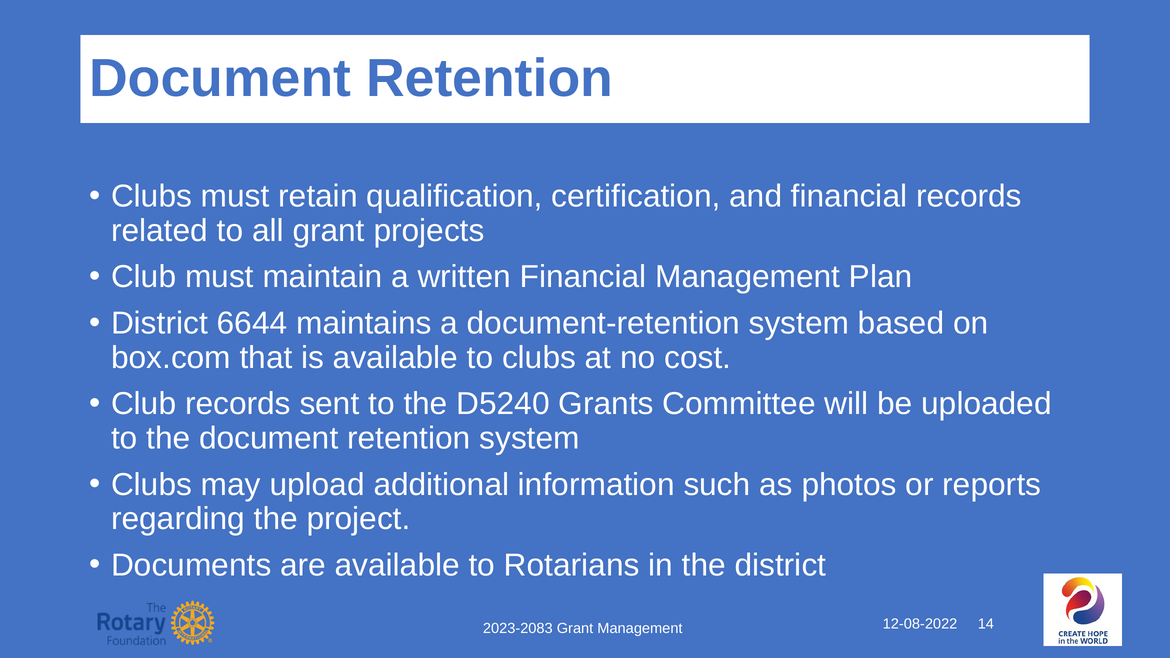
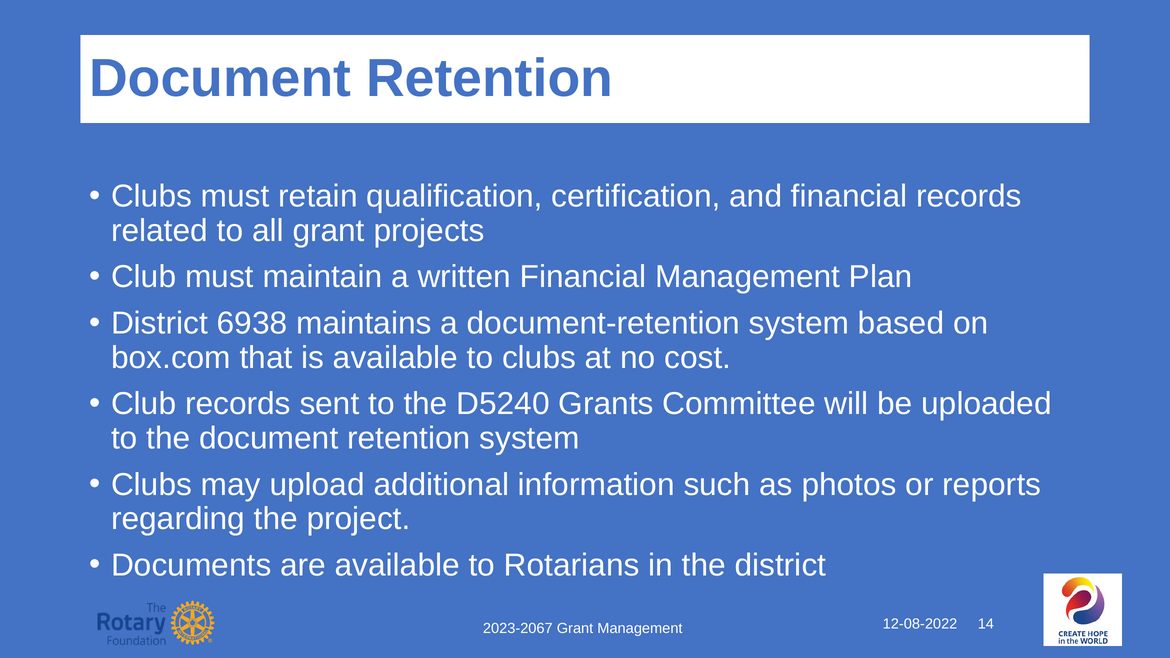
6644: 6644 -> 6938 (252, 323)
2023-2083: 2023-2083 -> 2023-2067 (518, 628)
